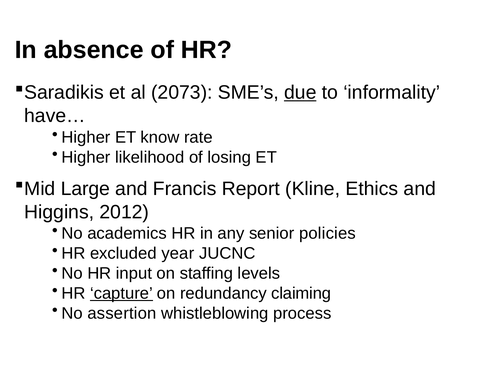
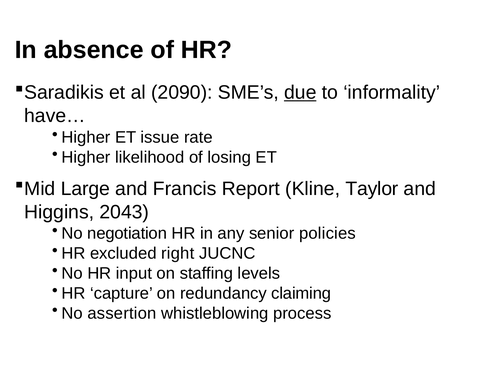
2073: 2073 -> 2090 (182, 93)
know: know -> issue (160, 137)
Ethics: Ethics -> Taylor (372, 189)
2012: 2012 -> 2043 (124, 212)
academics: academics -> negotiation (127, 234)
year: year -> right (178, 254)
capture underline: present -> none (121, 293)
